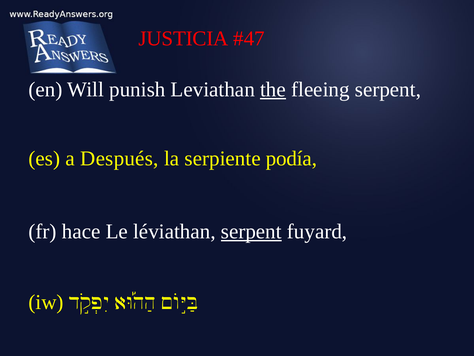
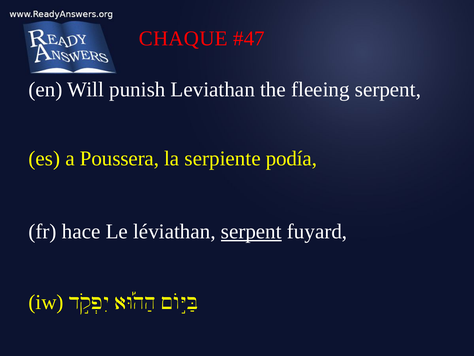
JUSTICIA: JUSTICIA -> CHAQUE (183, 39)
the underline: present -> none (273, 90)
Después: Después -> Poussera (120, 158)
